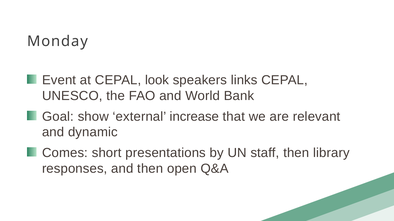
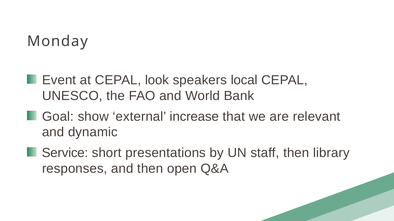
links: links -> local (244, 80)
Comes: Comes -> Service (65, 153)
